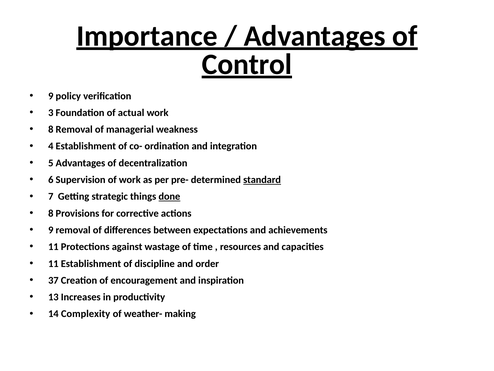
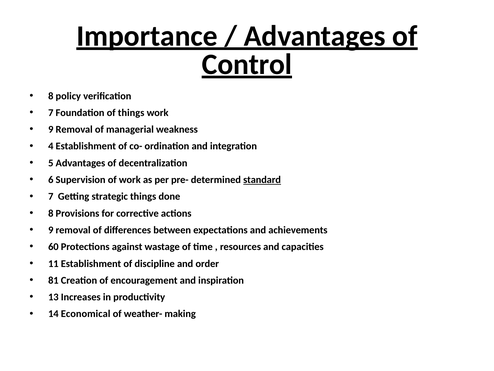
9: 9 -> 8 (51, 96)
3: 3 -> 7 (51, 113)
of actual: actual -> things (131, 113)
8: 8 -> 9 (51, 129)
done underline: present -> none (169, 196)
11: 11 -> 60 (53, 247)
37: 37 -> 81 (53, 280)
Complexity: Complexity -> Economical (86, 314)
